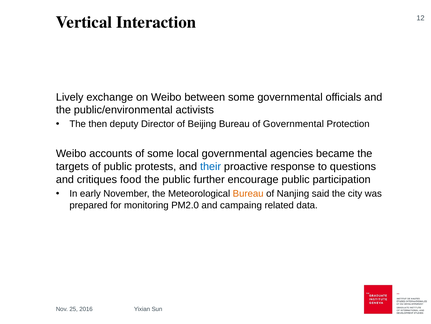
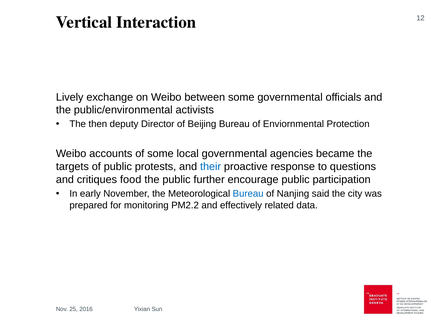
of Governmental: Governmental -> Enviornmental (294, 124)
Bureau colour: orange -> blue (248, 193)
PM2.0: PM2.0 -> PM2.2 (185, 205)
campaing: campaing -> effectively (241, 205)
